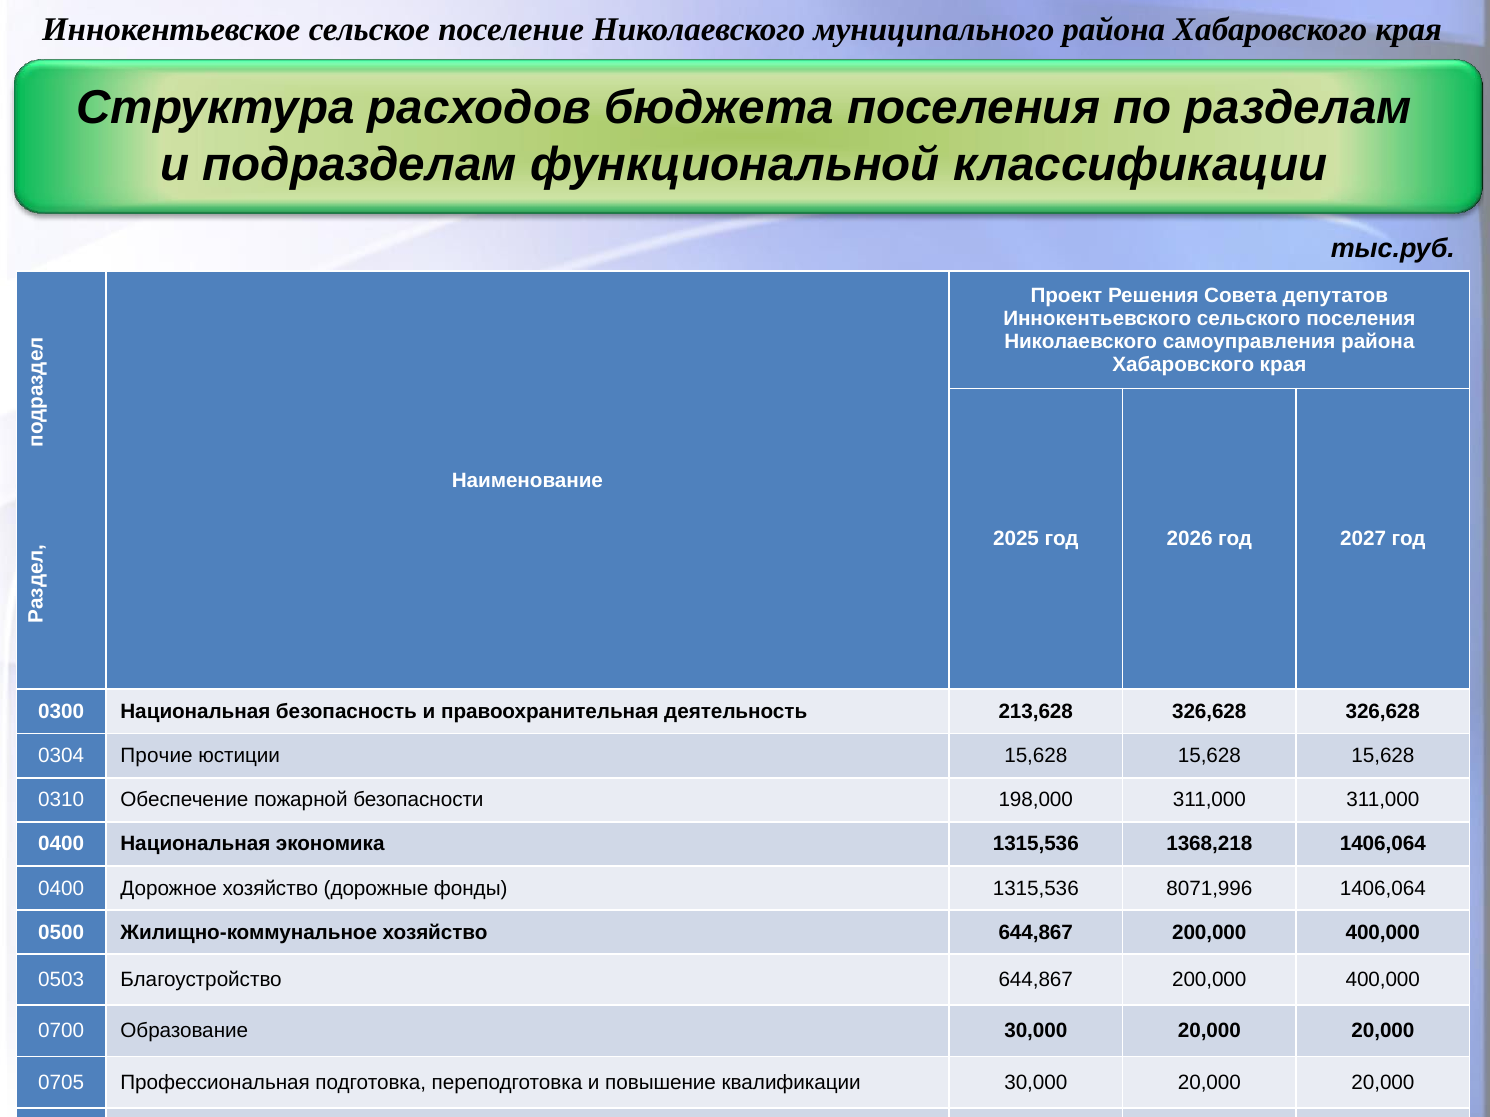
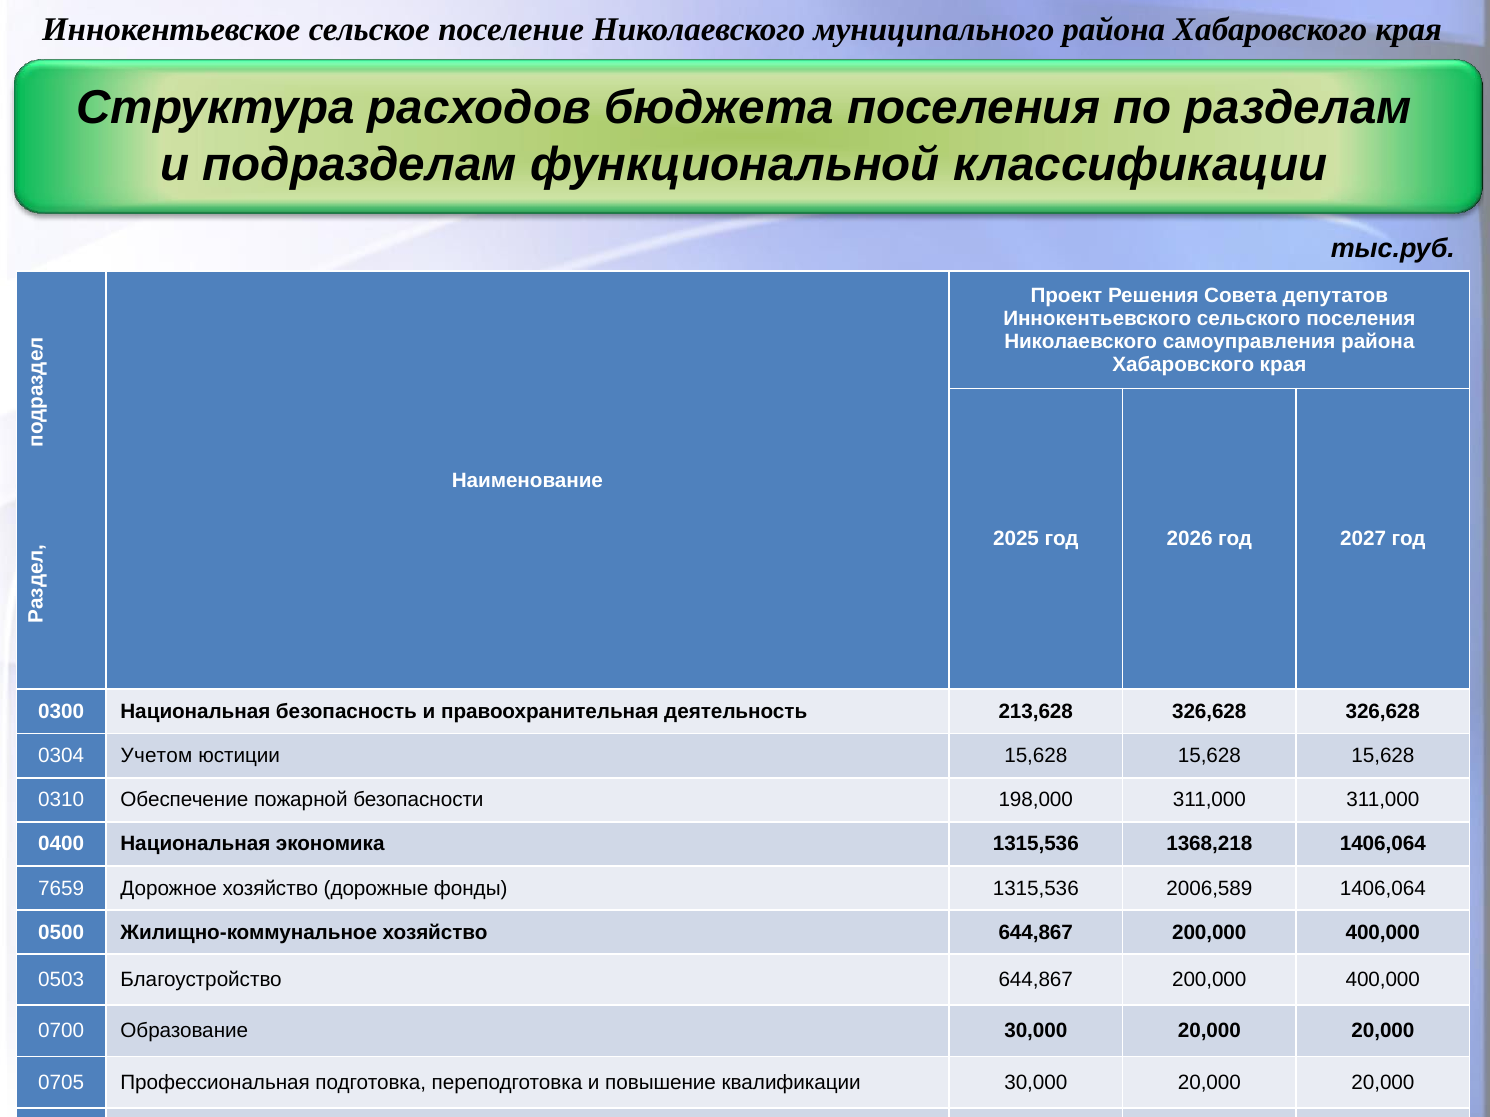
Прочие: Прочие -> Учетом (157, 756)
0400: 0400 -> 7659 (61, 889)
8071,996: 8071,996 -> 2006,589 (1209, 889)
